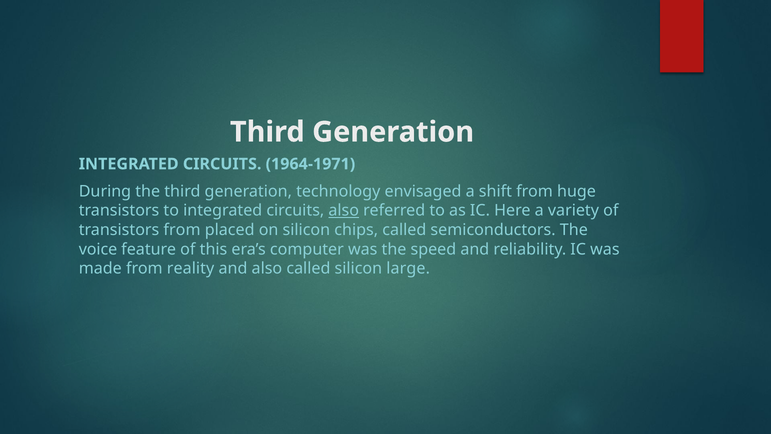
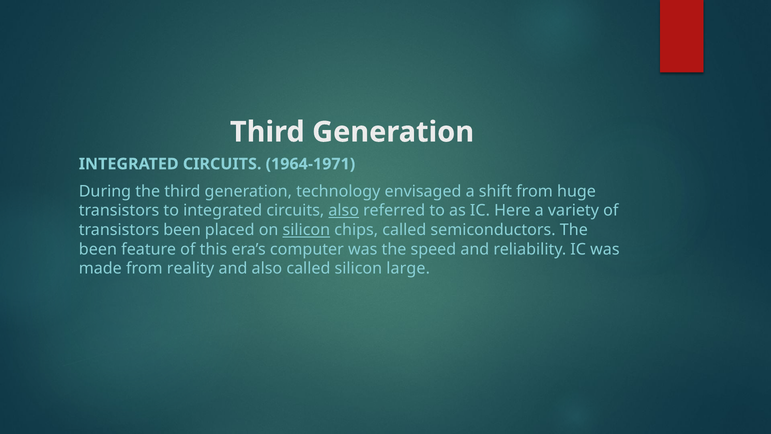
transistors from: from -> been (182, 230)
silicon underline: none -> present (306, 230)
voice: voice -> been (98, 249)
